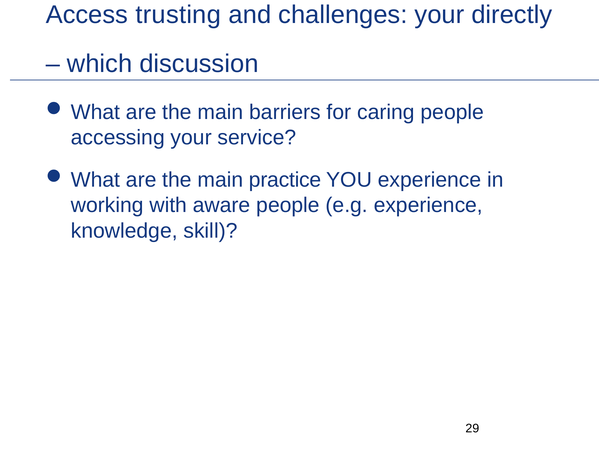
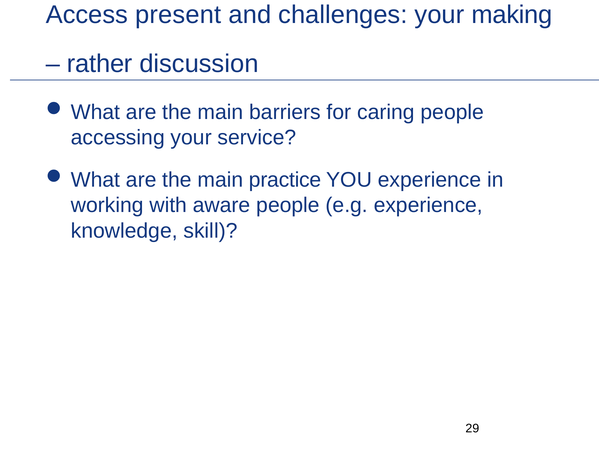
trusting: trusting -> present (178, 15)
directly: directly -> making (512, 15)
which: which -> rather (100, 64)
